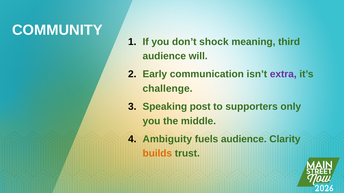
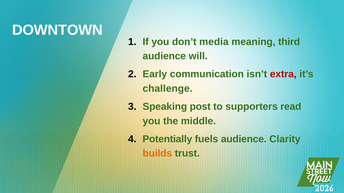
COMMUNITY: COMMUNITY -> DOWNTOWN (57, 30)
shock: shock -> media (214, 42)
extra colour: purple -> red (283, 74)
only: only -> read (291, 107)
Ambiguity: Ambiguity -> Potentially (167, 139)
